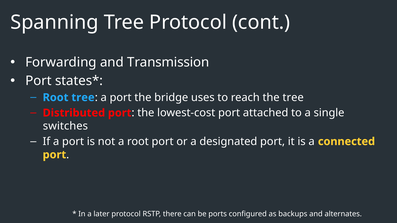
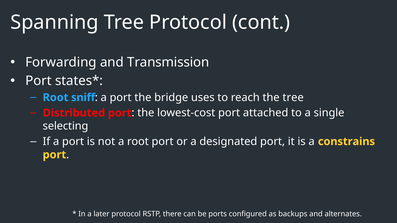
Root tree: tree -> sniff (83, 98)
switches: switches -> selecting (65, 126)
connected: connected -> constrains (346, 142)
